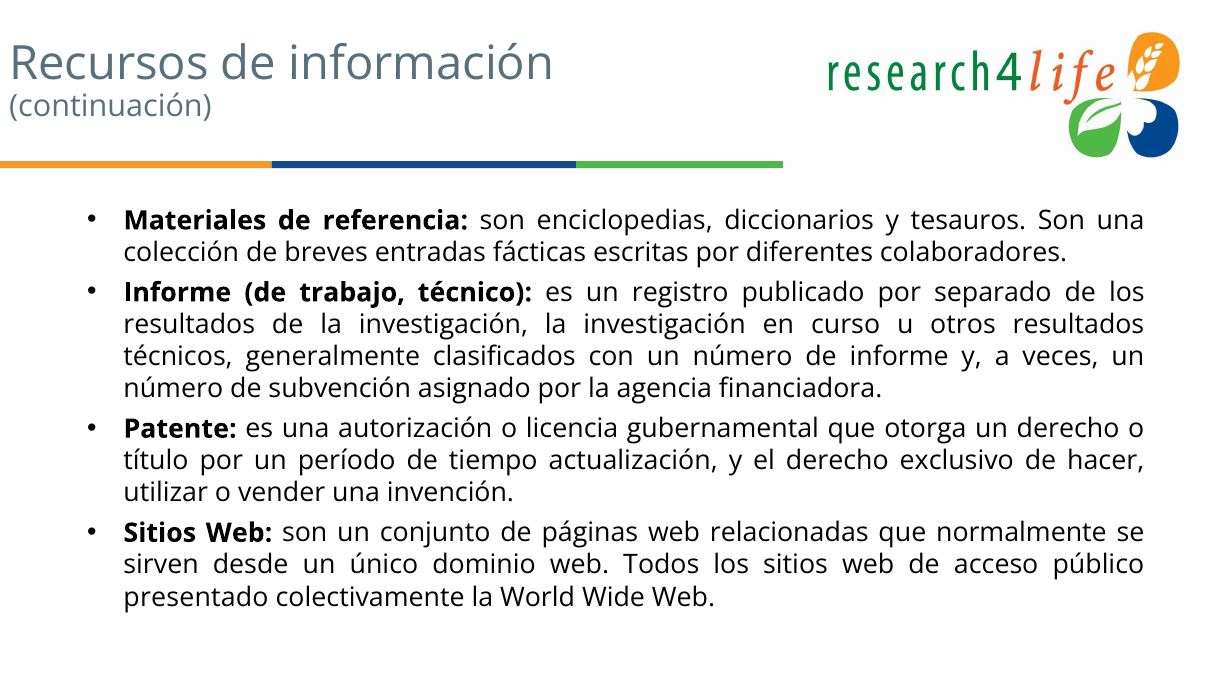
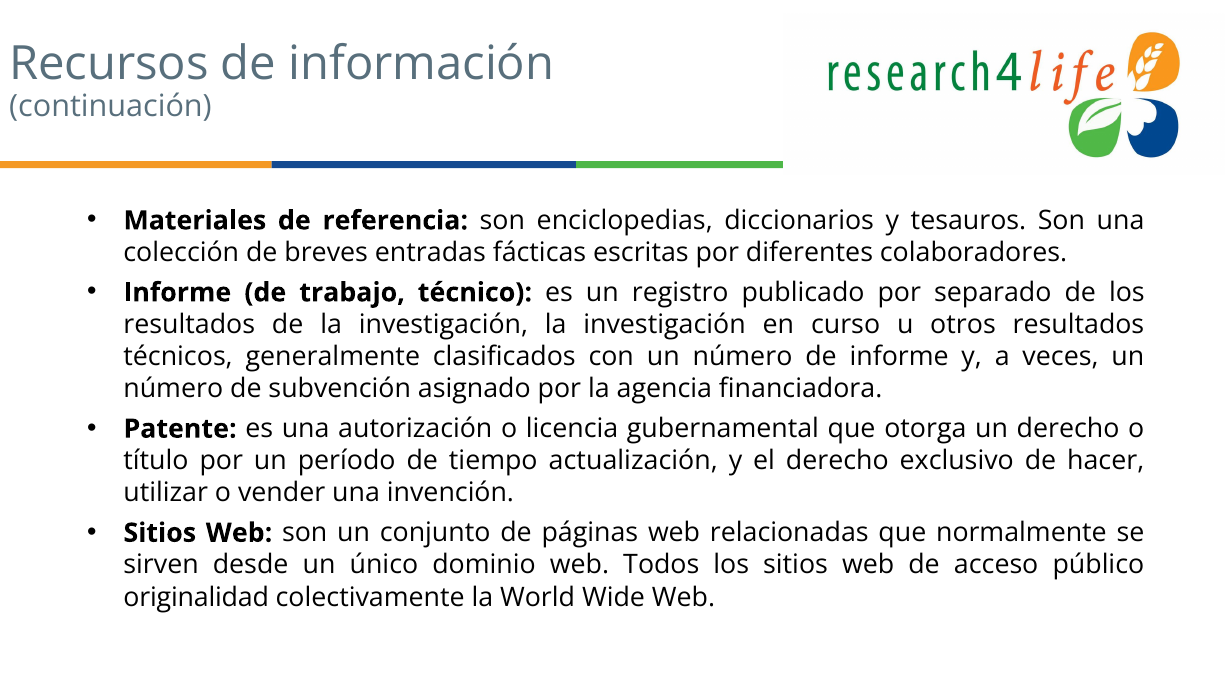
presentado: presentado -> originalidad (196, 597)
